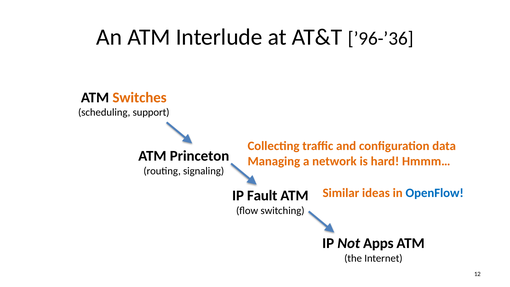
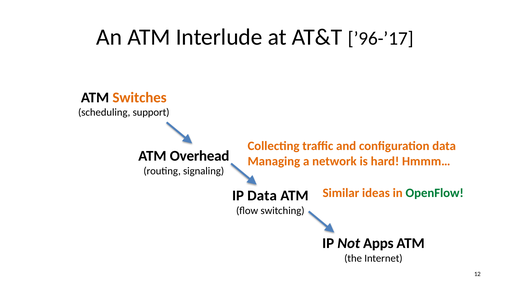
’96-’36: ’96-’36 -> ’96-’17 (381, 38)
Princeton: Princeton -> Overhead (200, 156)
OpenFlow colour: blue -> green (435, 193)
IP Fault: Fault -> Data (262, 196)
